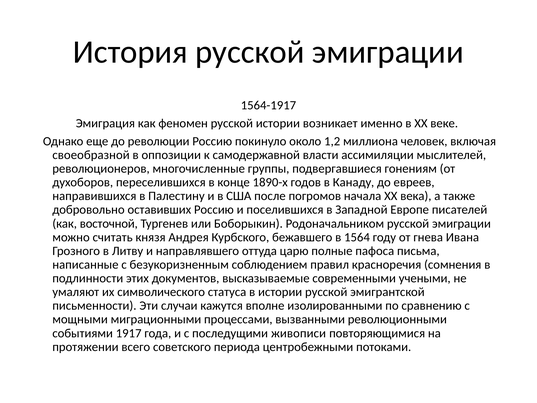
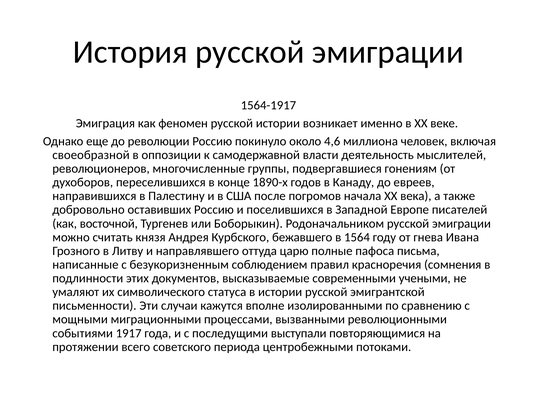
1,2: 1,2 -> 4,6 (332, 141)
ассимиляции: ассимиляции -> деятельность (378, 155)
живописи: живописи -> выступали (299, 333)
